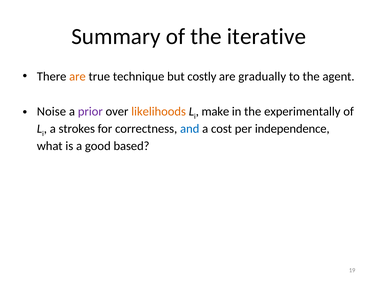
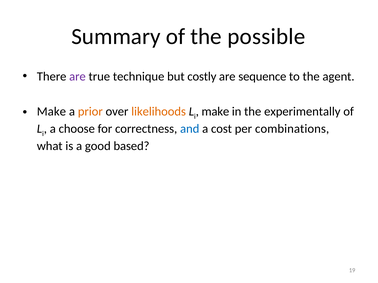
iterative: iterative -> possible (266, 37)
are colour: orange -> purple (77, 76)
gradually: gradually -> sequence (262, 76)
Noise: Noise -> Make (51, 112)
prior colour: purple -> orange (90, 112)
strokes: strokes -> choose (77, 129)
independence: independence -> combinations (292, 129)
